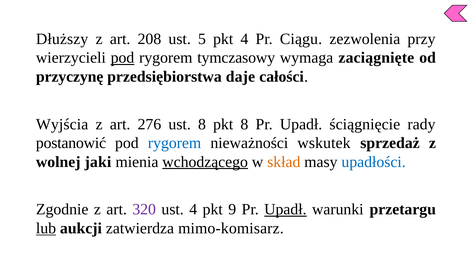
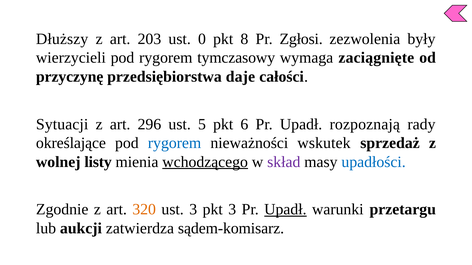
208: 208 -> 203 (149, 39)
5: 5 -> 0 (202, 39)
pkt 4: 4 -> 8 (244, 39)
Ciągu: Ciągu -> Zgłosi (301, 39)
przy: przy -> były (421, 39)
pod underline: present -> none (122, 58)
Wyjścia: Wyjścia -> Sytuacji (62, 124)
276: 276 -> 296 (149, 124)
ust 8: 8 -> 5 (202, 124)
pkt 8: 8 -> 6 (244, 124)
ściągnięcie: ściągnięcie -> rozpoznają (365, 124)
postanowić: postanowić -> określające (71, 143)
jaki: jaki -> listy (98, 162)
skład colour: orange -> purple (284, 162)
320 colour: purple -> orange (144, 210)
ust 4: 4 -> 3 (193, 210)
pkt 9: 9 -> 3 (232, 210)
lub underline: present -> none (46, 229)
mimo-komisarz: mimo-komisarz -> sądem-komisarz (231, 229)
